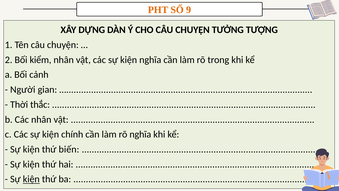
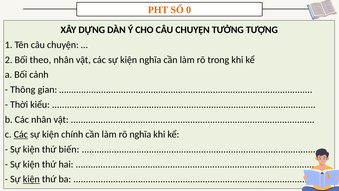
9: 9 -> 0 (189, 10)
kiểm: kiểm -> theo (40, 60)
Người: Người -> Thông (23, 90)
thắc: thắc -> kiểu (40, 104)
Các underline: none -> present (21, 134)
